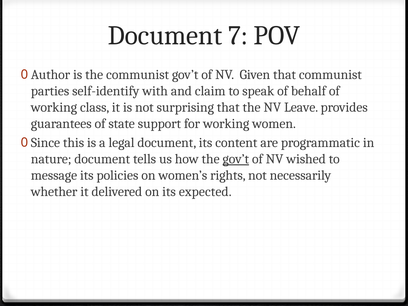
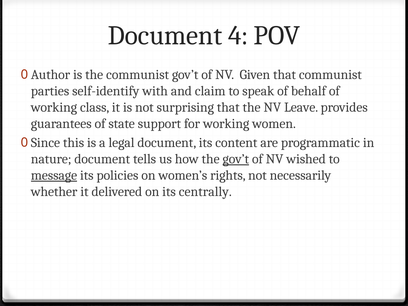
7: 7 -> 4 (238, 35)
message underline: none -> present (54, 175)
expected: expected -> centrally (205, 192)
